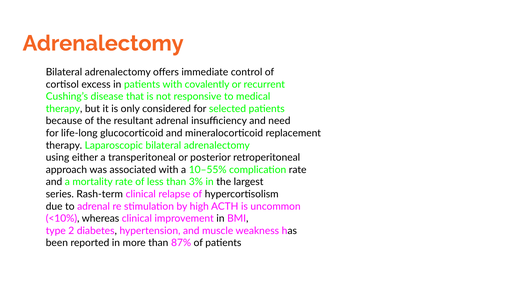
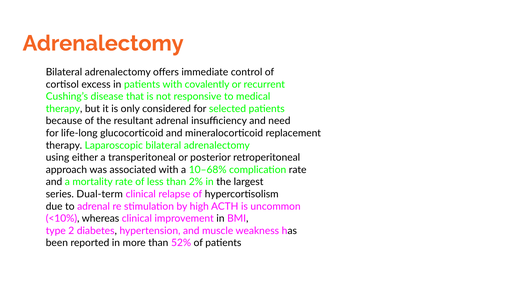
10–55%: 10–55% -> 10–68% (208, 170)
3%: 3% -> 2% (196, 182)
Rash-term: Rash-term -> Dual-term (100, 194)
87%: 87% -> 52% (181, 243)
